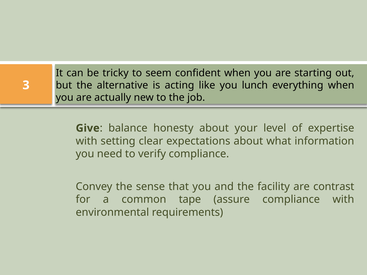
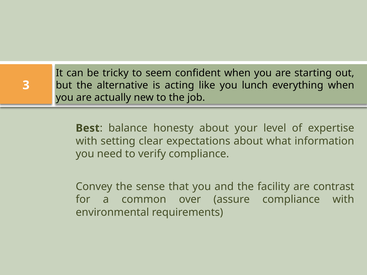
Give: Give -> Best (88, 128)
tape: tape -> over (190, 200)
